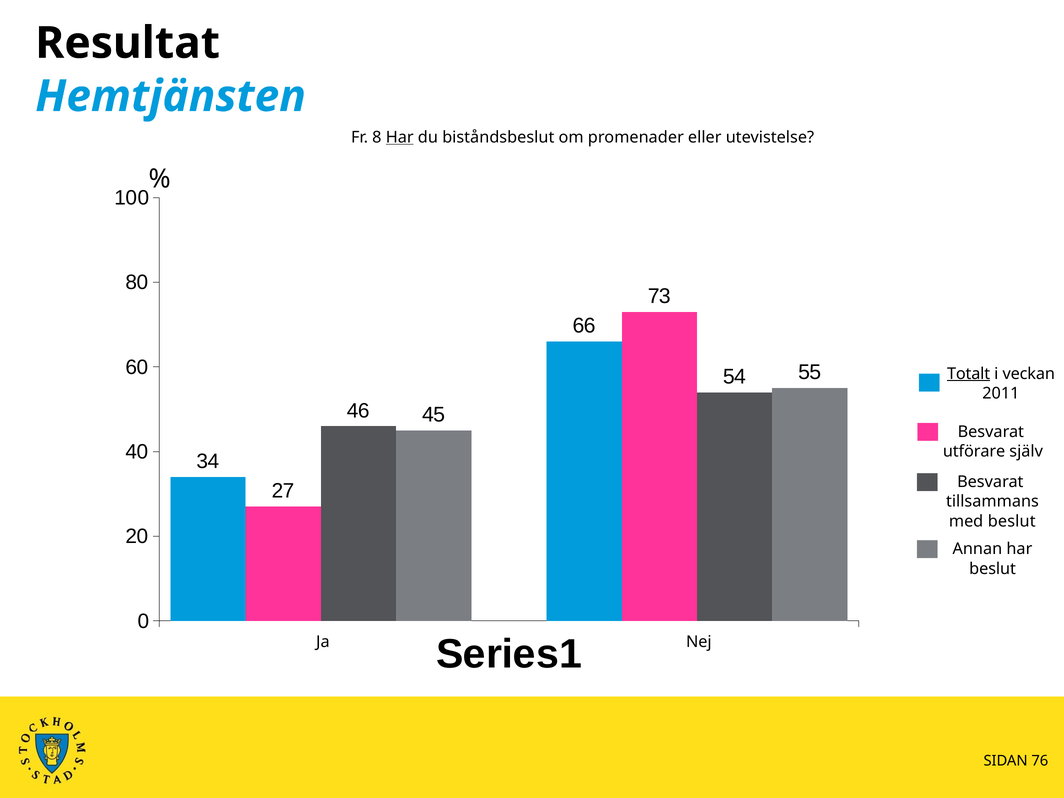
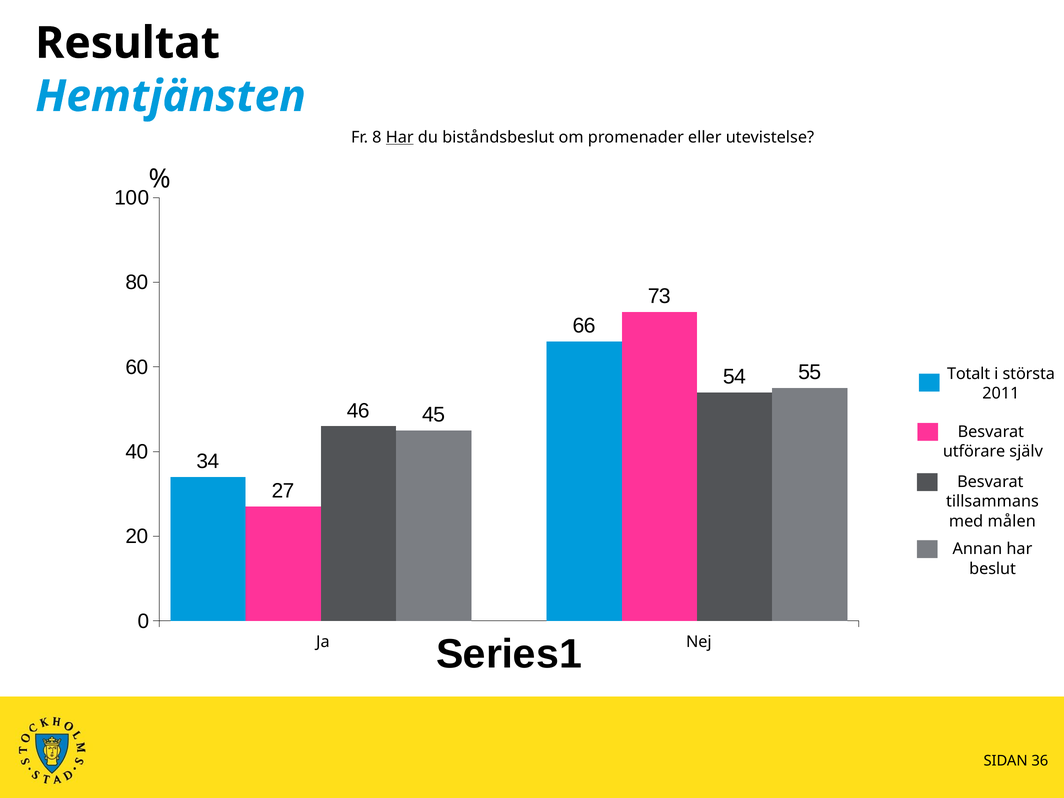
Totalt underline: present -> none (969, 374)
veckan: veckan -> största (1029, 374)
med beslut: beslut -> målen (1012, 521)
76: 76 -> 36 (1040, 761)
